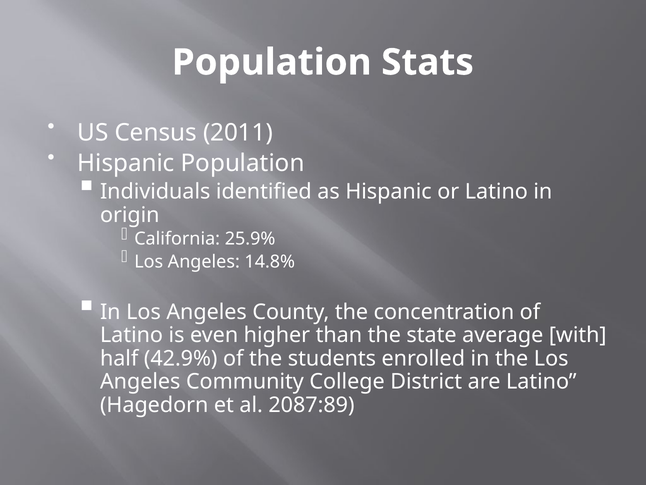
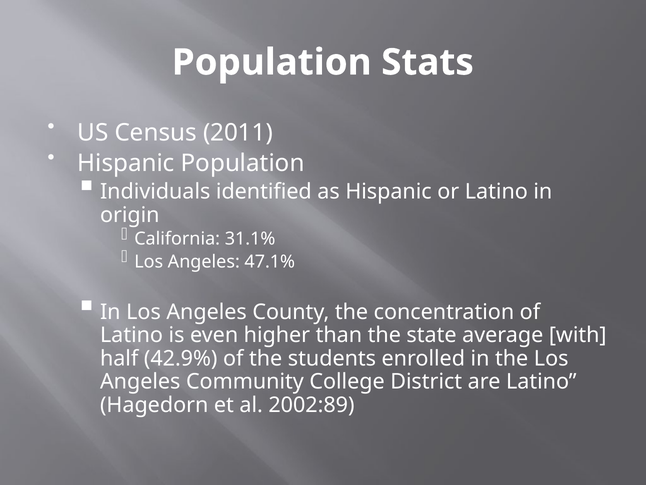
25.9%: 25.9% -> 31.1% (250, 239)
14.8%: 14.8% -> 47.1% (270, 261)
2087:89: 2087:89 -> 2002:89 (311, 405)
